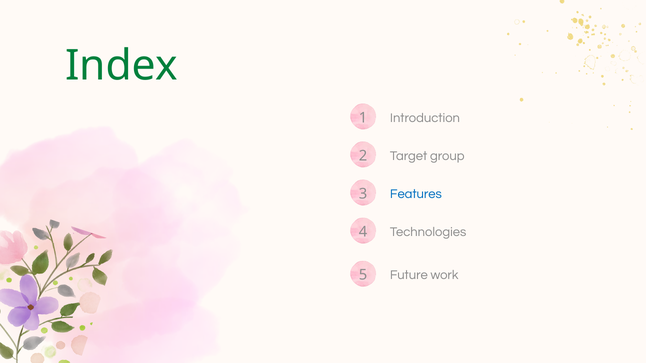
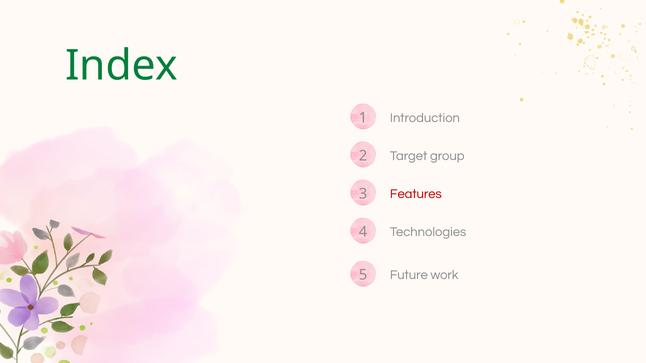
Features colour: blue -> red (416, 194)
